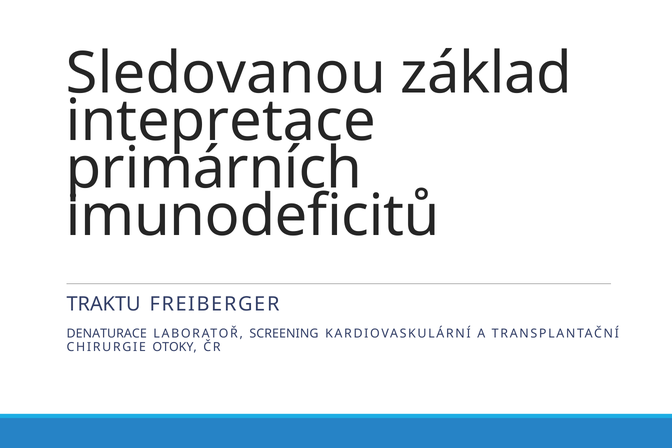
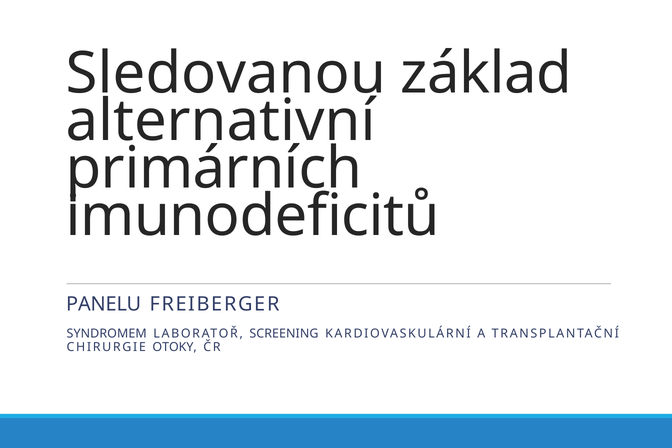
intepretace: intepretace -> alternativní (221, 121)
TRAKTU: TRAKTU -> PANELU (104, 304)
DENATURACE: DENATURACE -> SYNDROMEM (107, 334)
